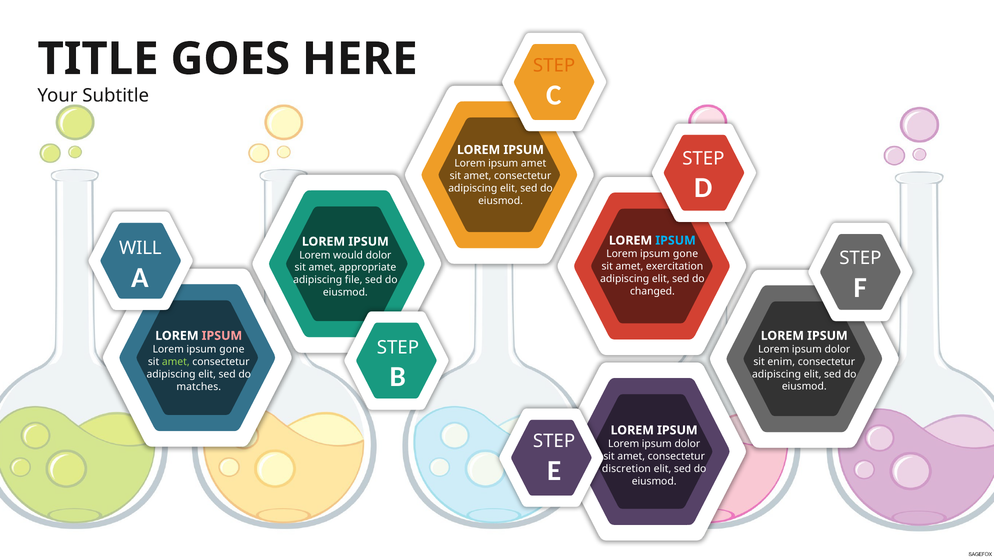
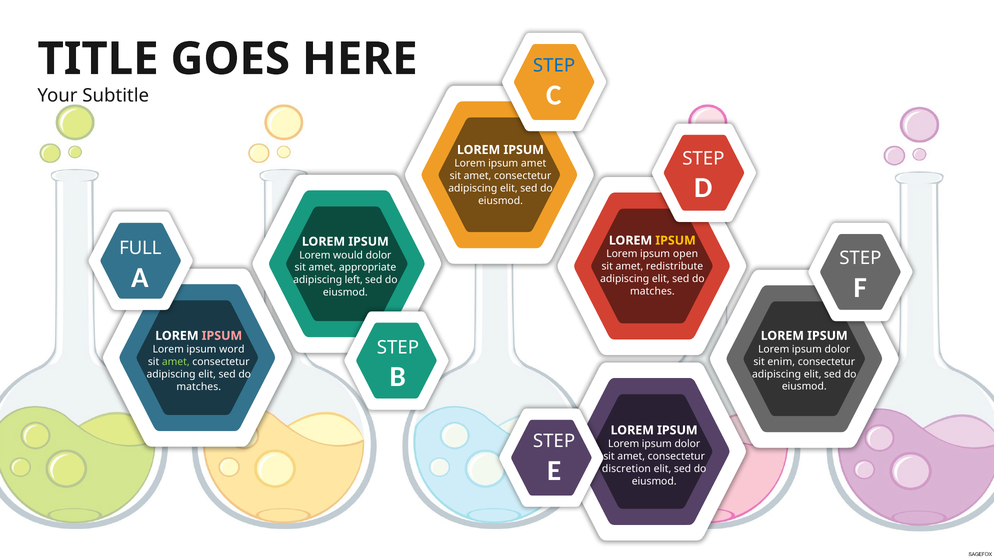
STEP colour: orange -> blue (554, 66)
IPSUM colour: light blue -> yellow (676, 241)
WILL: WILL -> FULL (140, 248)
gone: gone -> open (686, 254)
exercitation: exercitation -> redistribute (675, 267)
file: file -> left (354, 280)
changed: changed -> matches (652, 291)
gone: gone -> word (232, 349)
